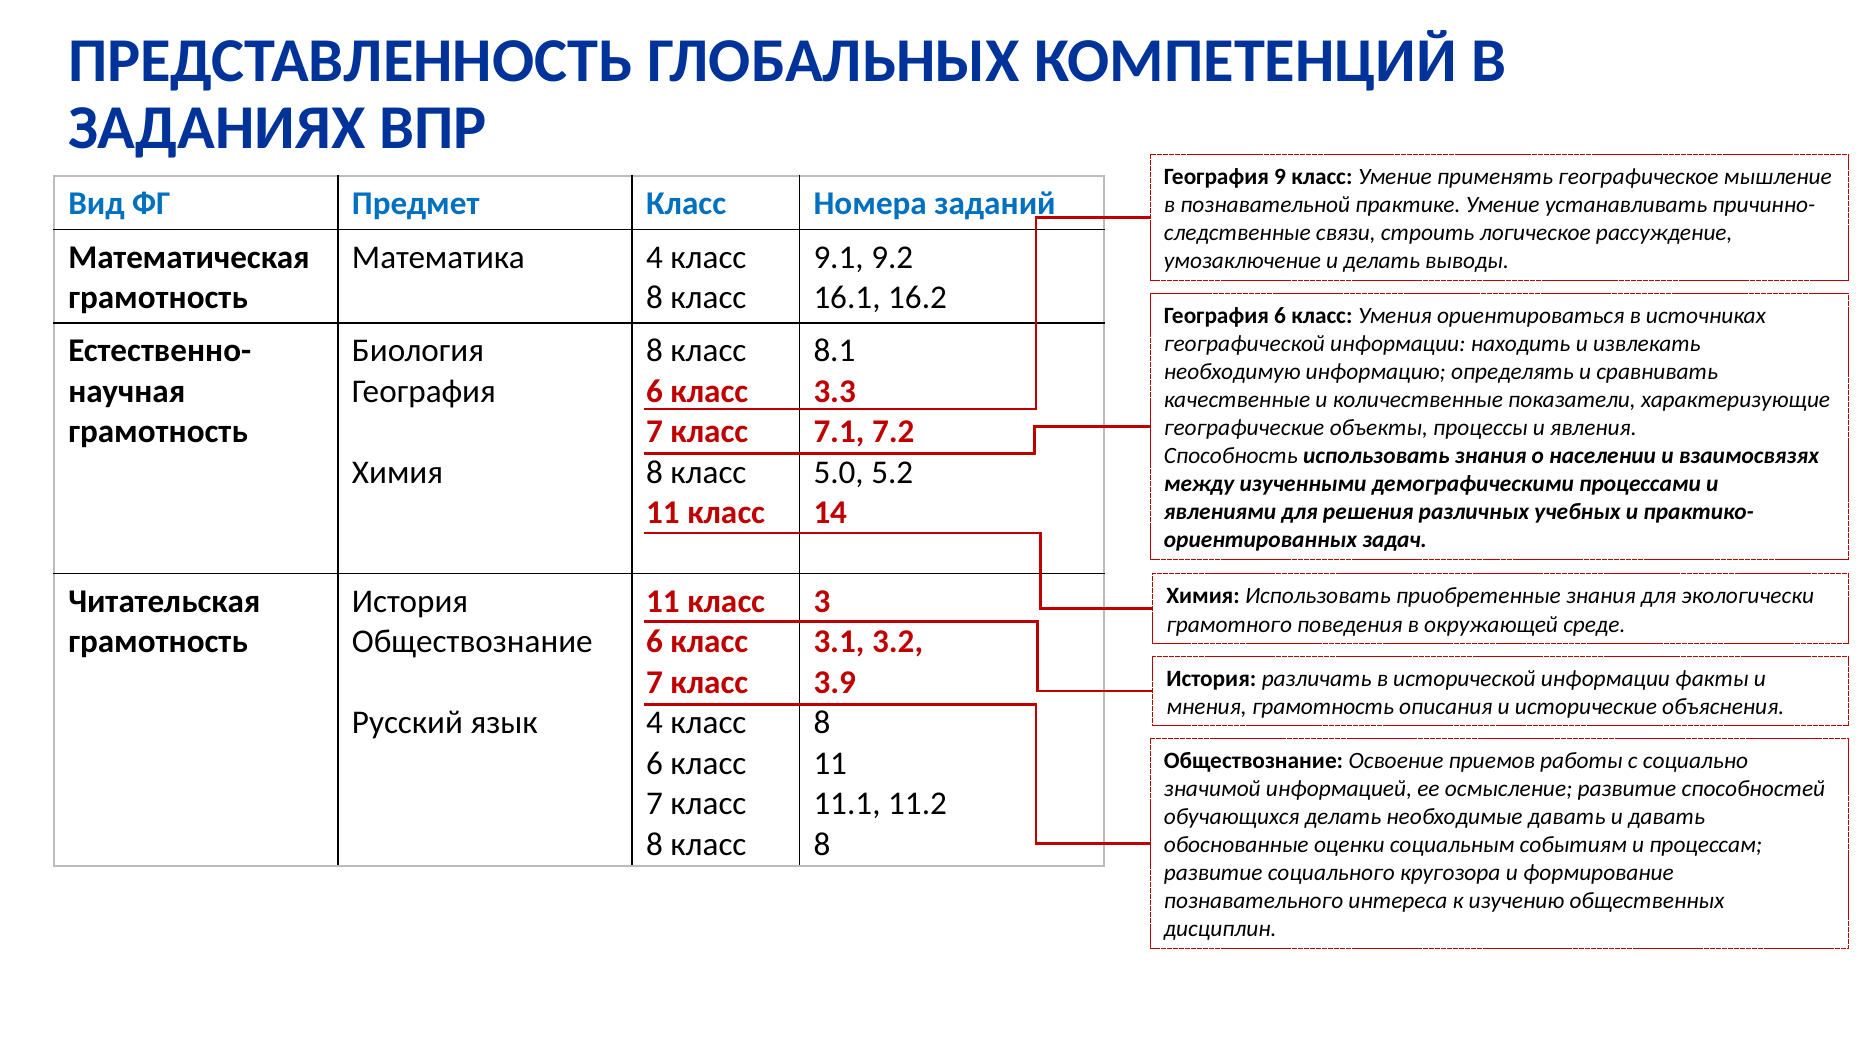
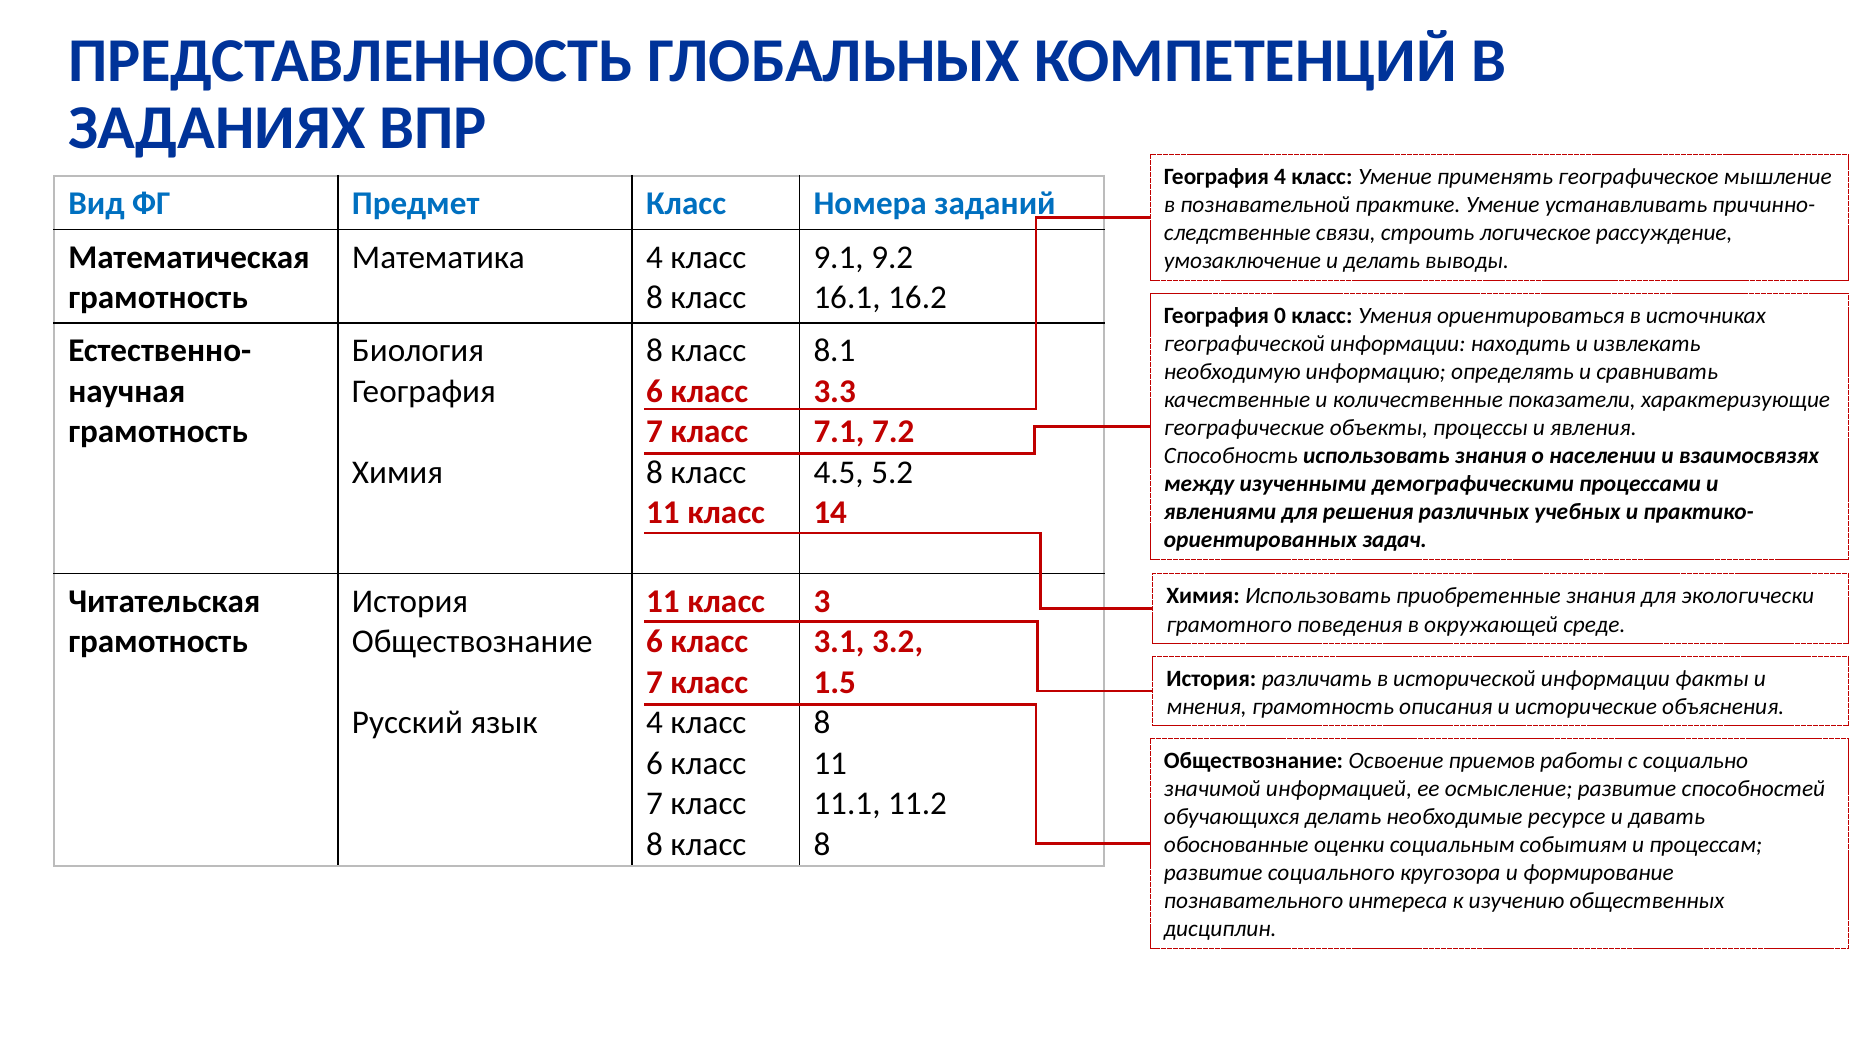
География 9: 9 -> 4 (1280, 177)
География 6: 6 -> 0 (1280, 316)
5.0: 5.0 -> 4.5 (839, 472)
3.9: 3.9 -> 1.5 (835, 683)
необходимые давать: давать -> ресурсе (1567, 817)
